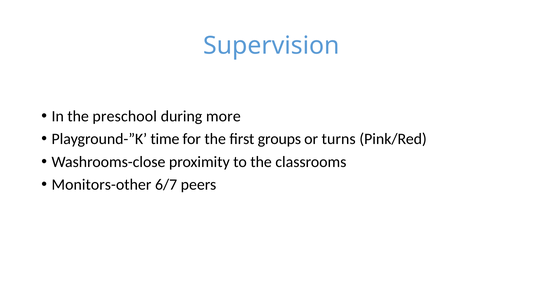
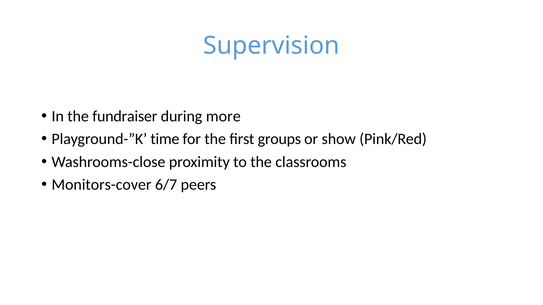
preschool: preschool -> fundraiser (125, 116)
turns: turns -> show (339, 139)
Monitors-other: Monitors-other -> Monitors-cover (102, 185)
